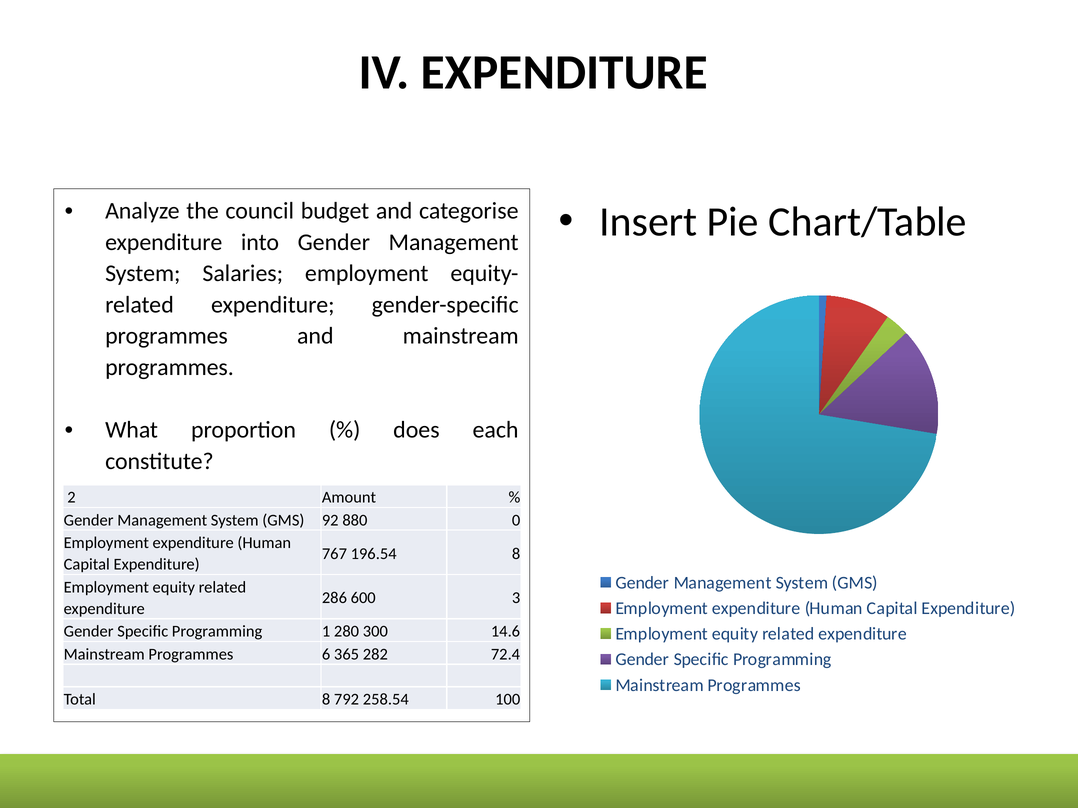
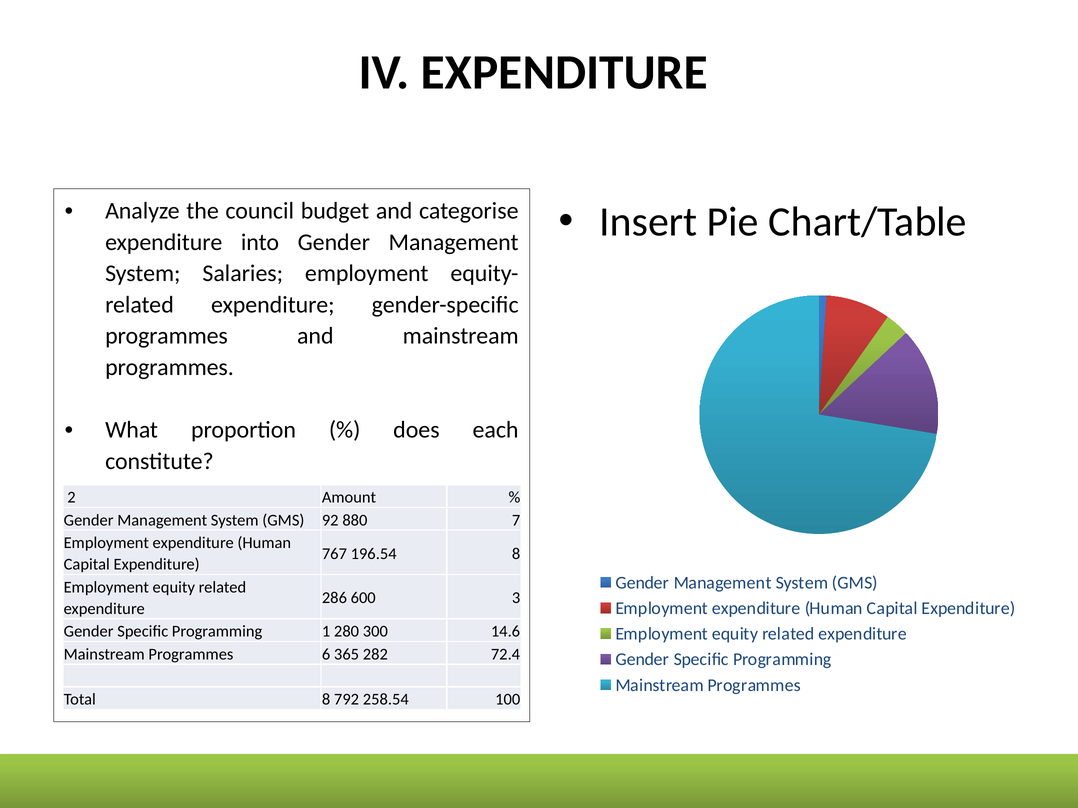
0: 0 -> 7 (516, 520)
